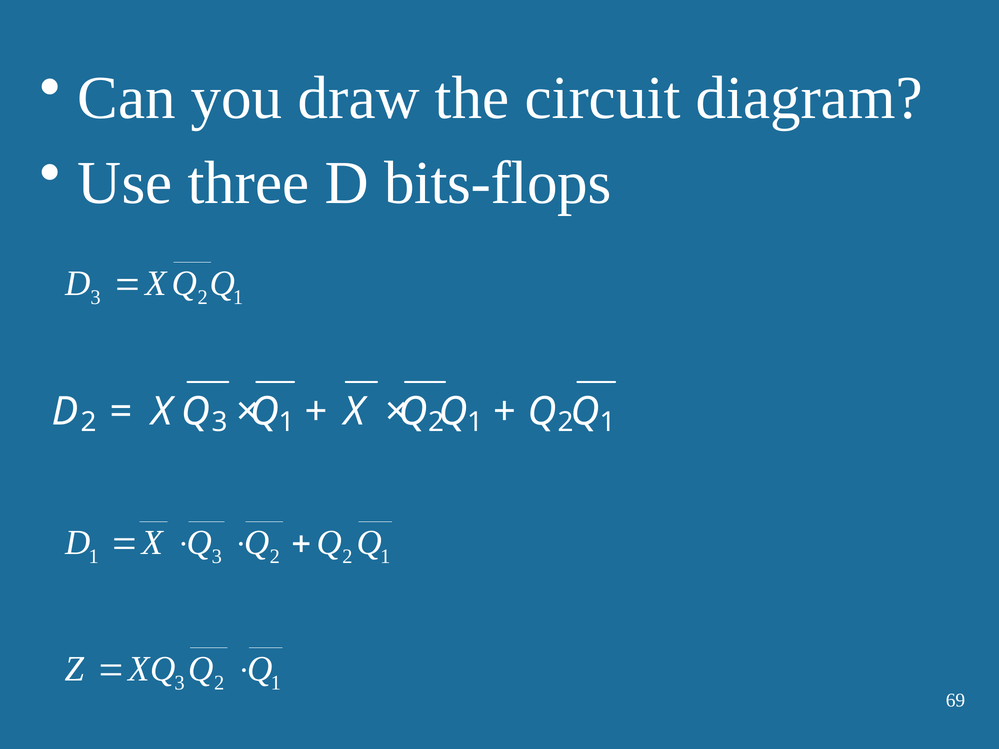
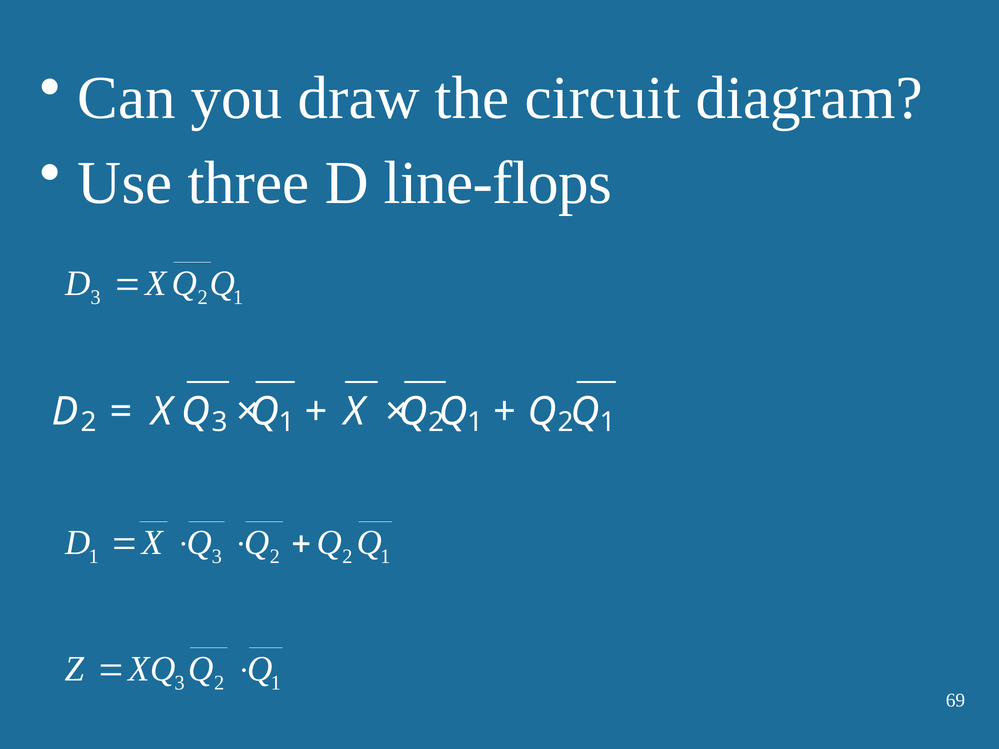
bits-flops: bits-flops -> line-flops (498, 183)
